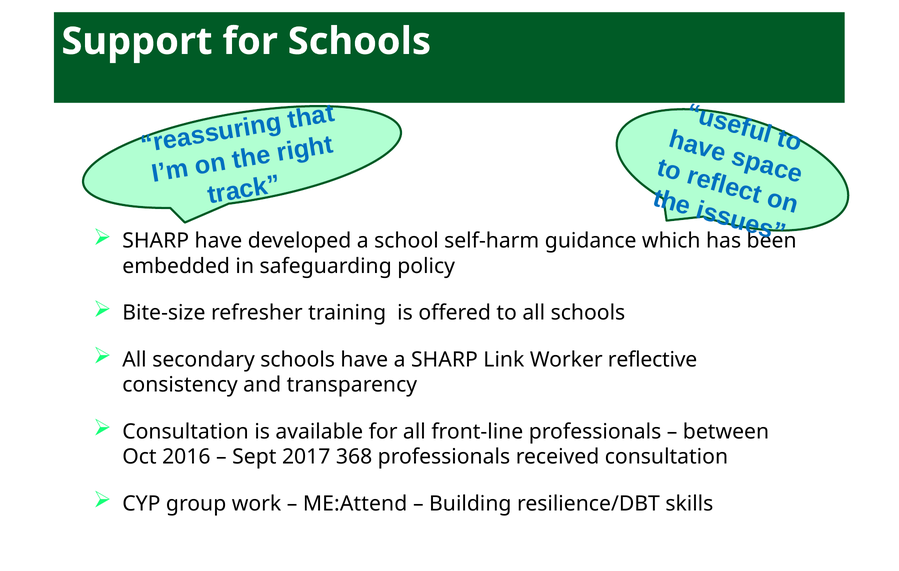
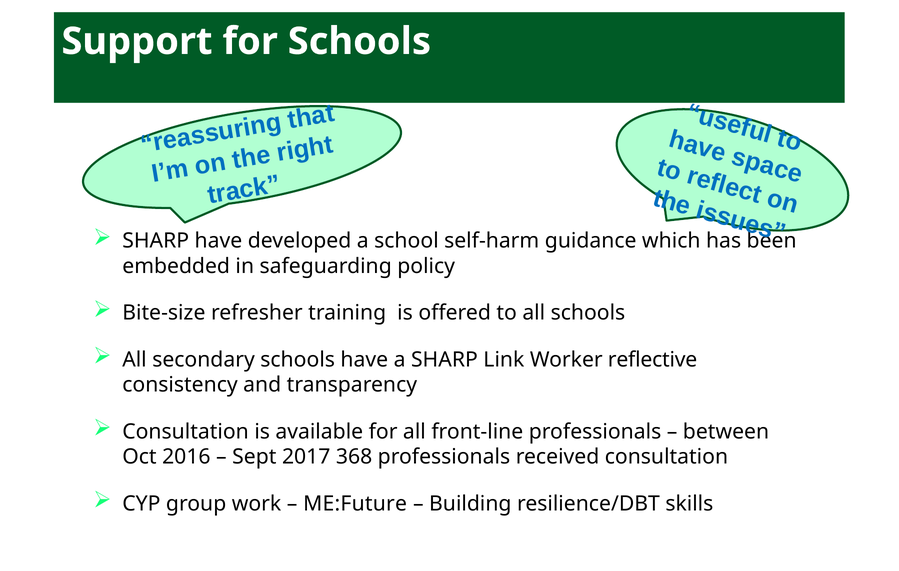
ME:Attend: ME:Attend -> ME:Future (355, 503)
